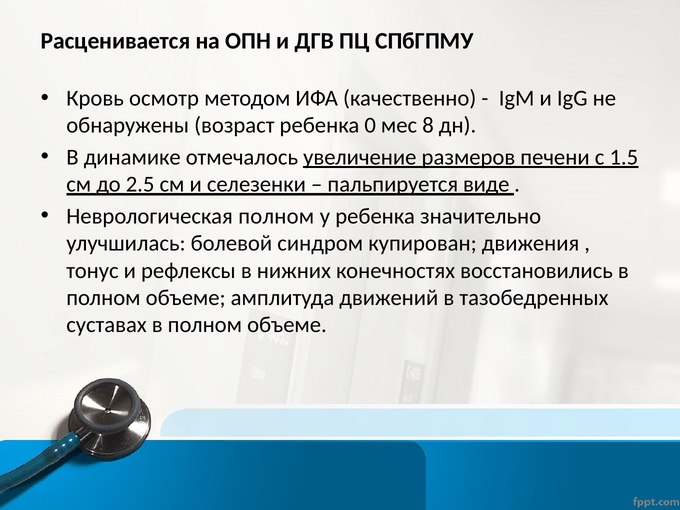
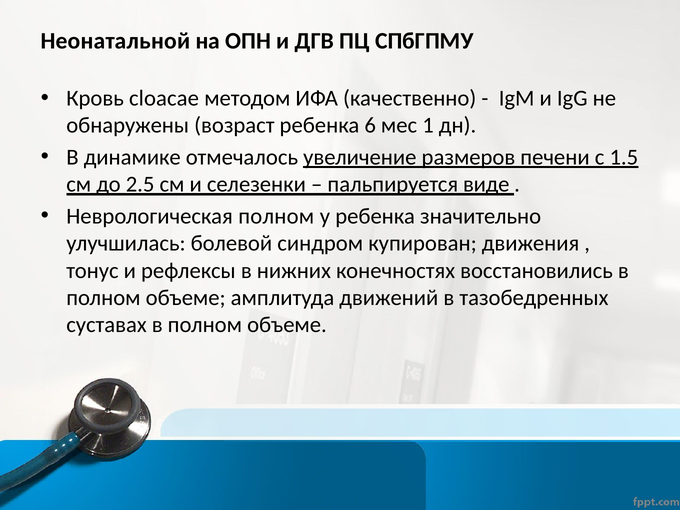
Расценивается: Расценивается -> Неонатальной (115, 41)
осмотр: осмотр -> cloacae (164, 98)
0: 0 -> 6 (370, 125)
8: 8 -> 1 (428, 125)
